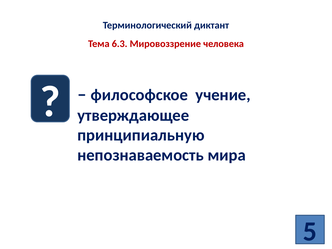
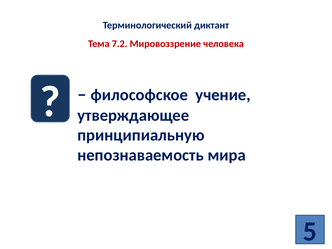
6.3: 6.3 -> 7.2 (120, 44)
